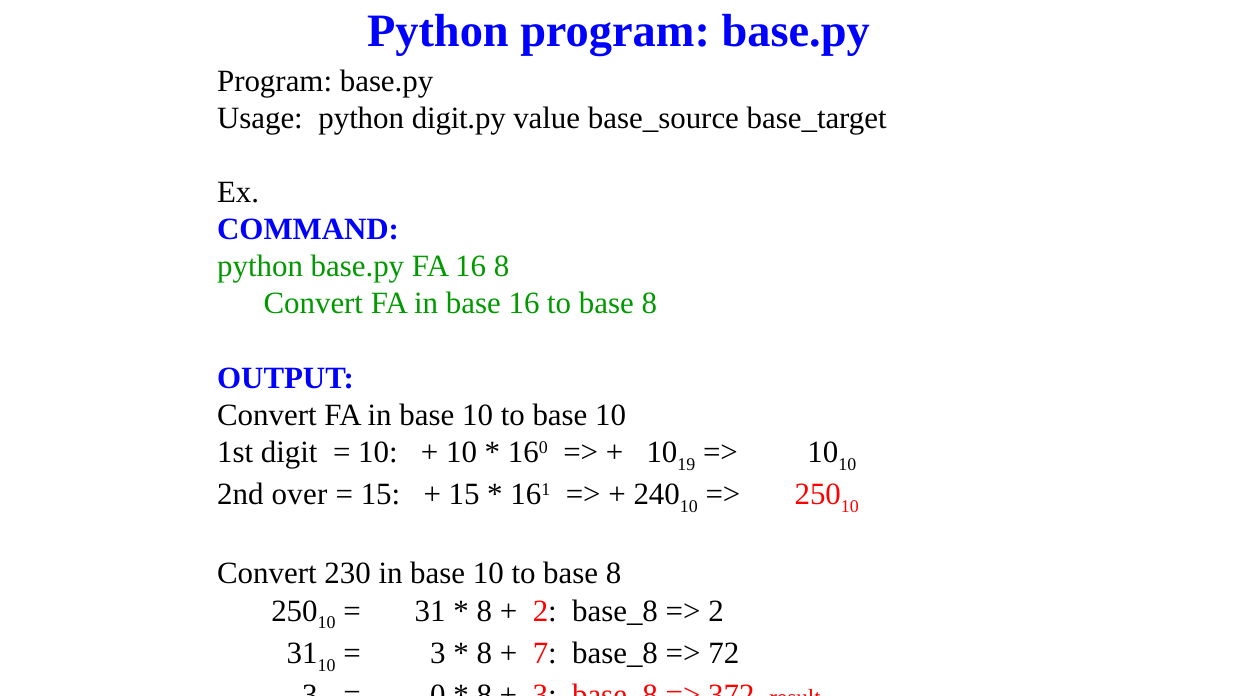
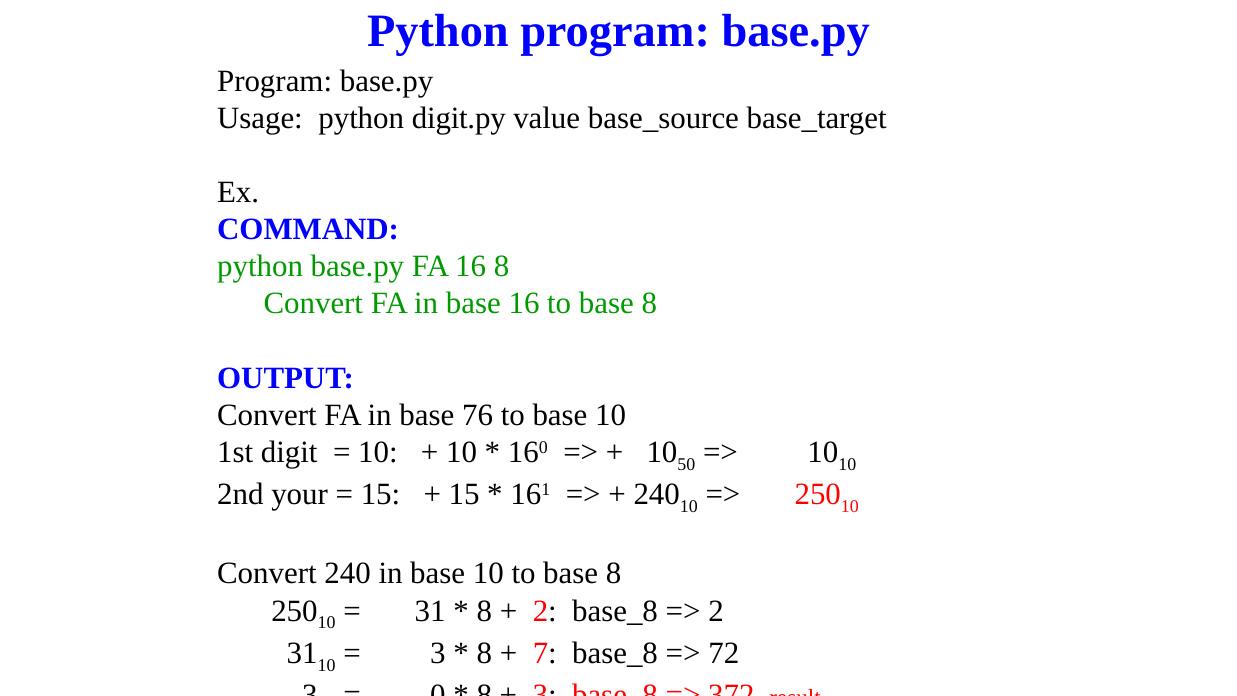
FA in base 10: 10 -> 76 (478, 415)
19: 19 -> 50 (686, 464)
over: over -> your (300, 494)
Convert 230: 230 -> 240 (348, 574)
